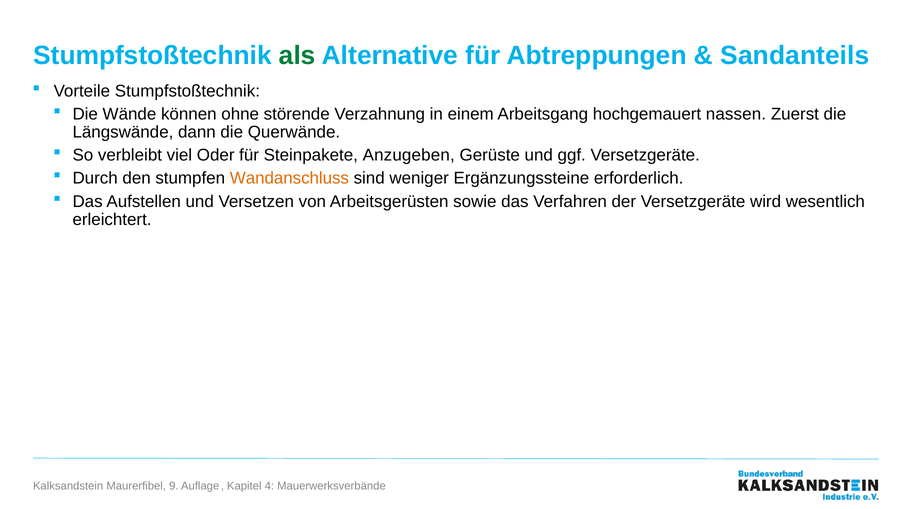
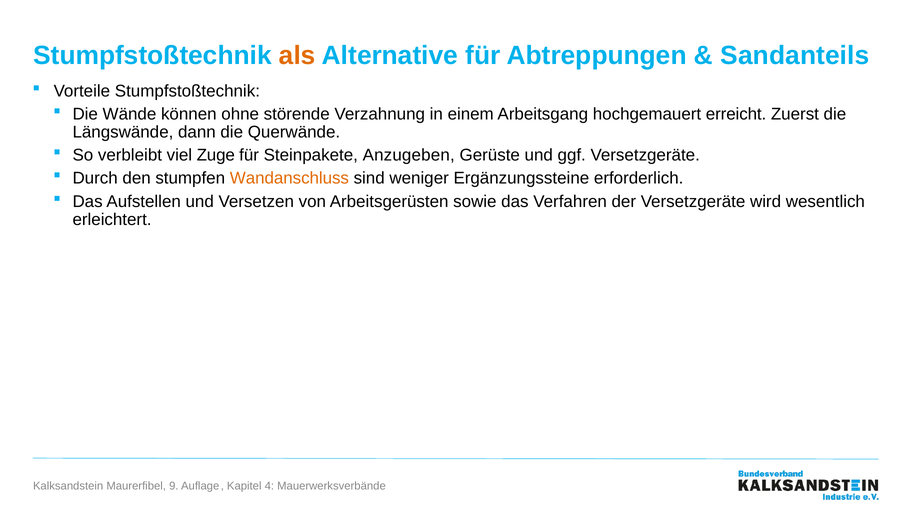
als colour: green -> orange (297, 56)
nassen: nassen -> erreicht (736, 114)
Oder: Oder -> Zuge (216, 155)
